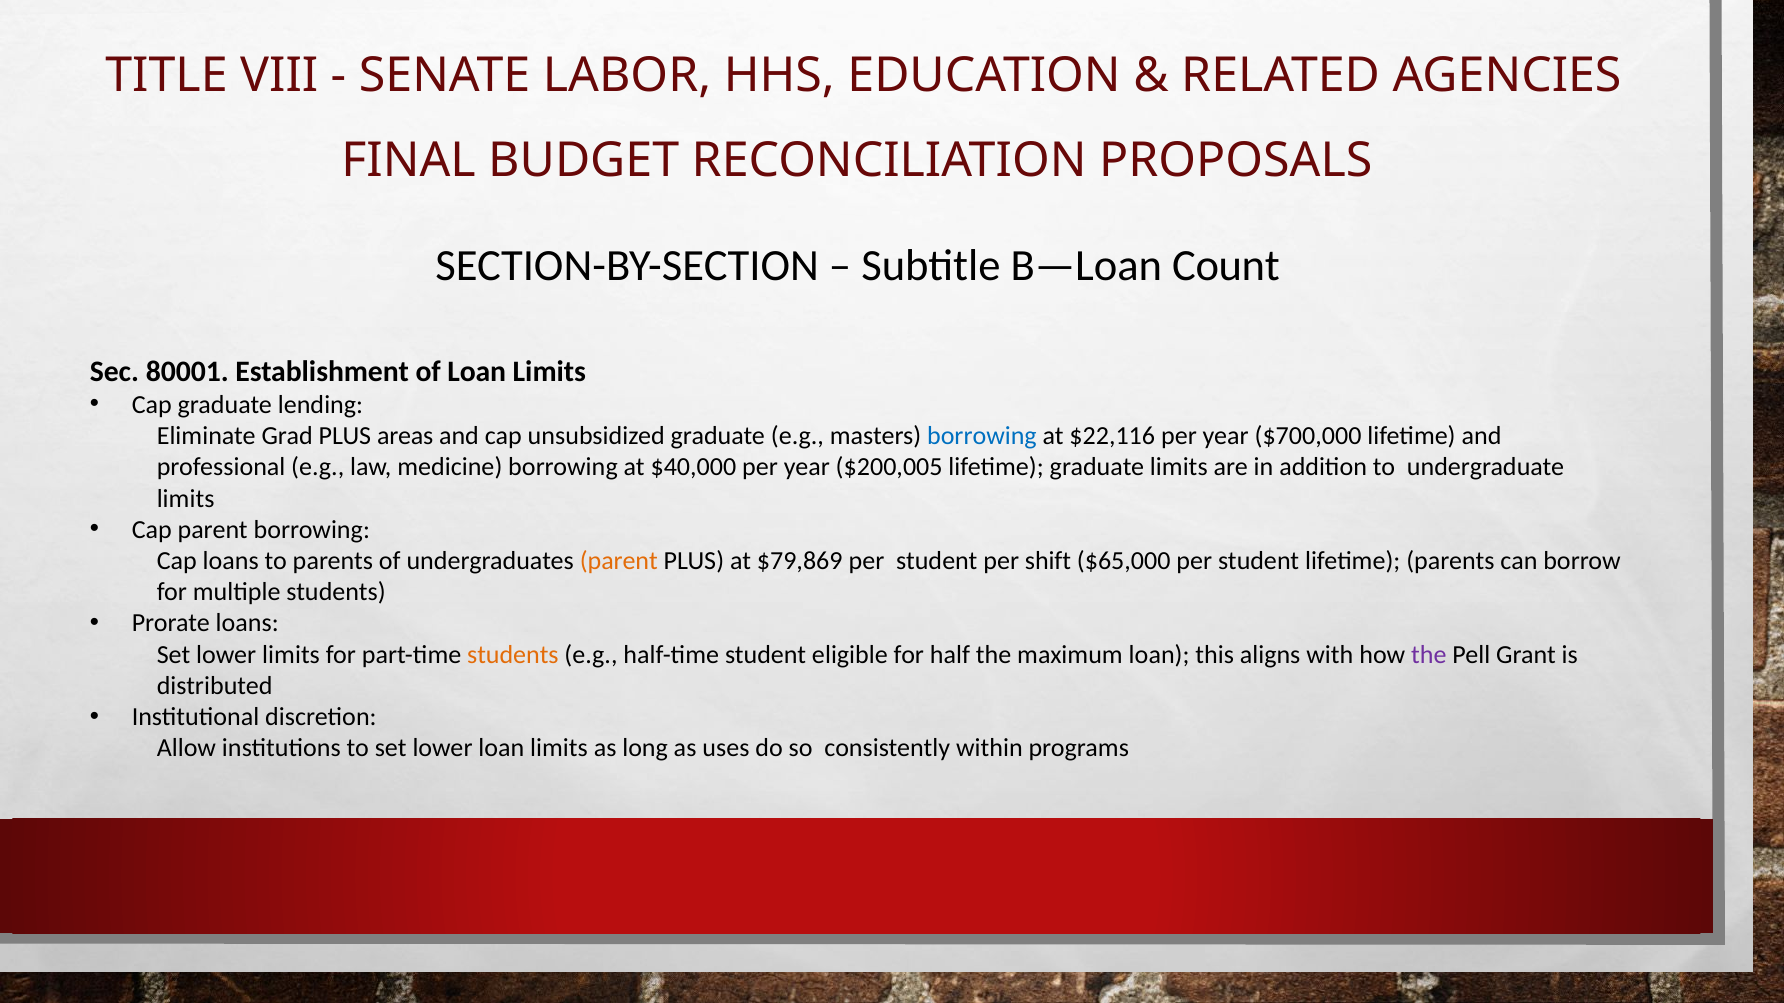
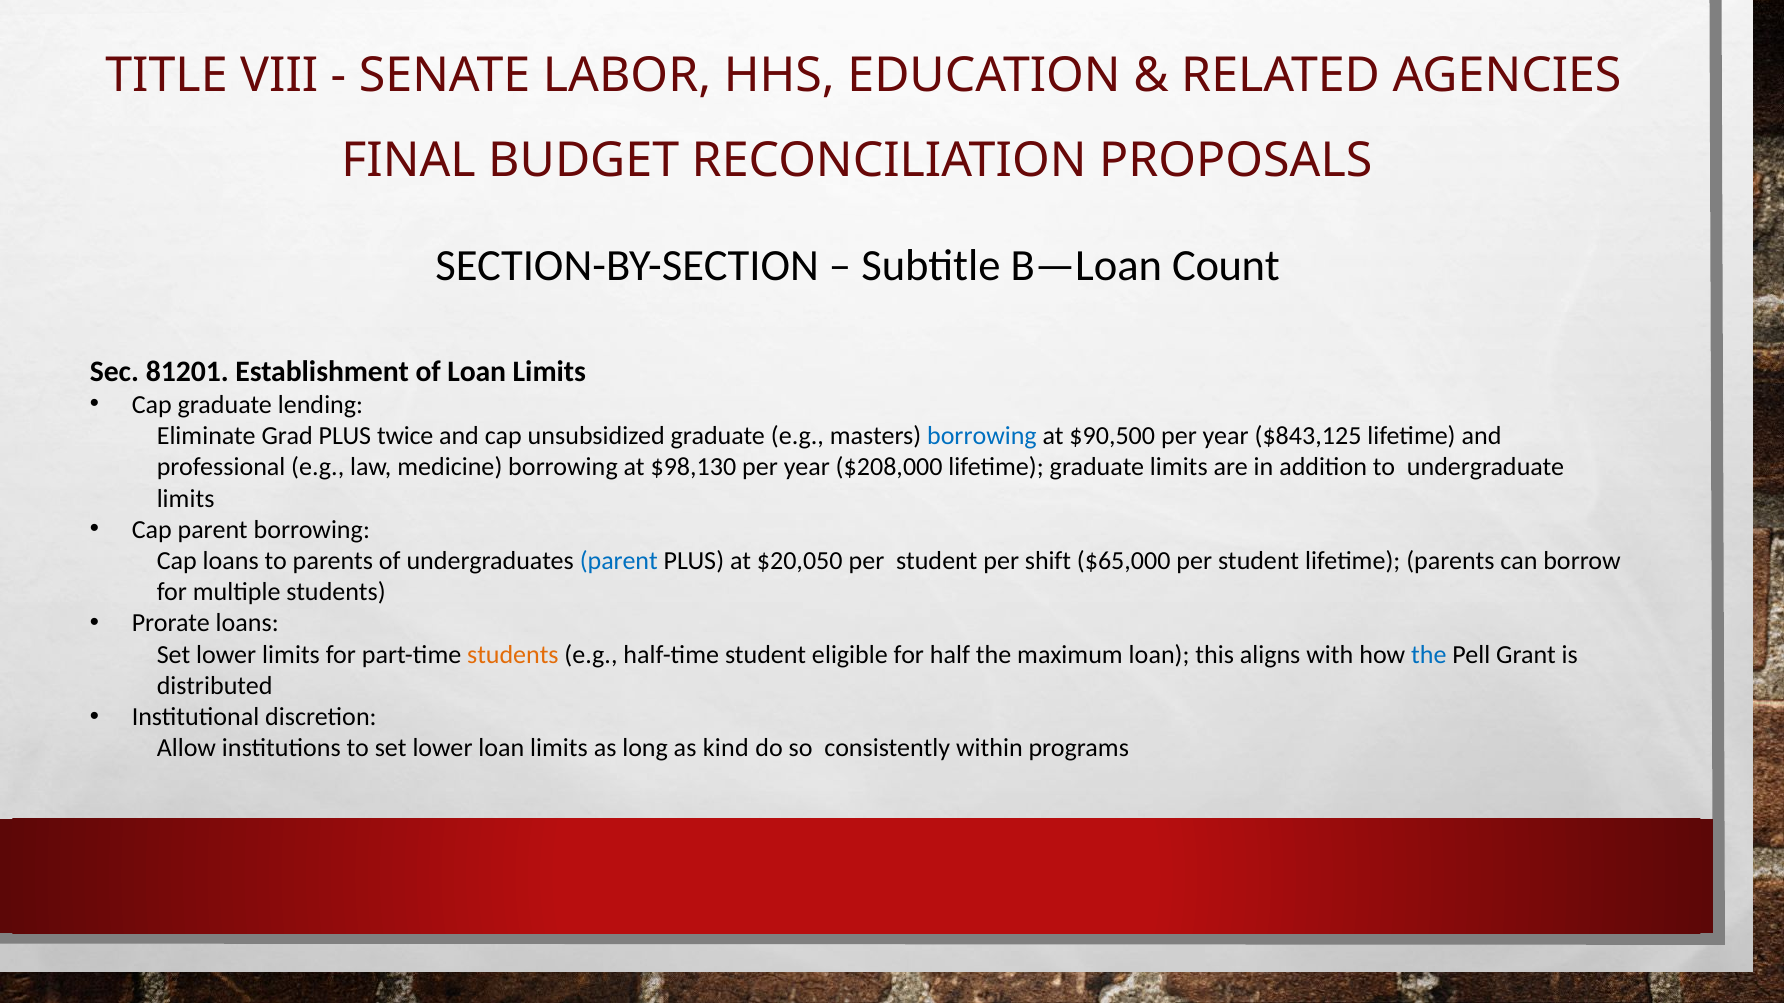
80001: 80001 -> 81201 (187, 372)
areas: areas -> twice (405, 436)
$22,116: $22,116 -> $90,500 (1112, 436)
$700,000: $700,000 -> $843,125 (1308, 436)
$40,000: $40,000 -> $98,130 (693, 467)
$200,005: $200,005 -> $208,000 (889, 467)
parent colour: orange -> blue (619, 561)
$79,869: $79,869 -> $20,050 (800, 561)
the colour: purple -> blue (1429, 655)
uses: uses -> kind (726, 749)
